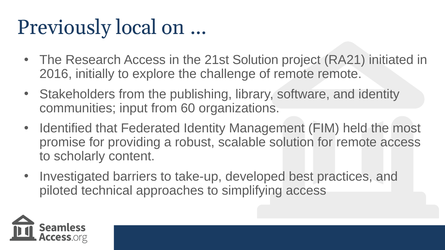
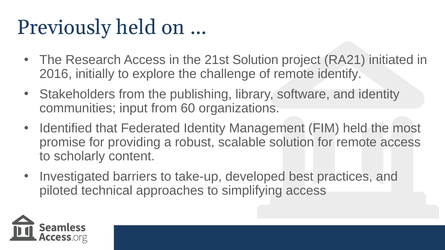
Previously local: local -> held (136, 28)
remote remote: remote -> identify (340, 74)
